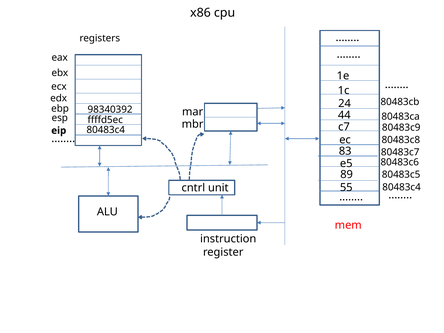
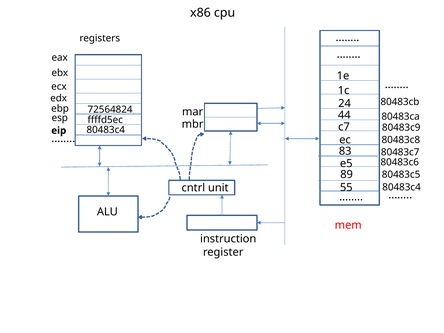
98340392: 98340392 -> 72564824 (110, 110)
